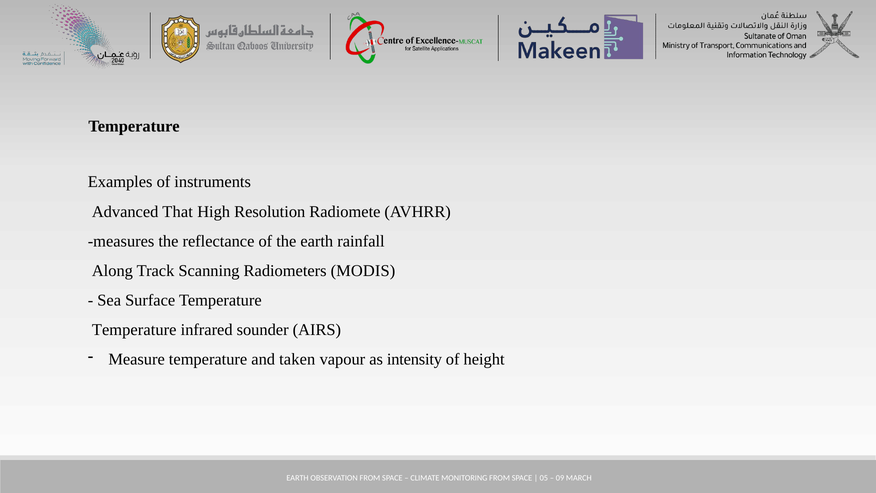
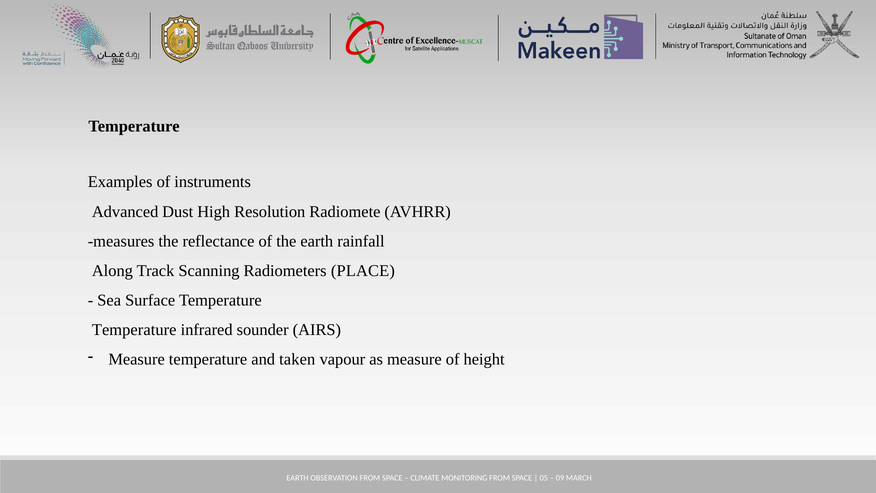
That: That -> Dust (178, 211)
MODIS: MODIS -> PLACE (363, 271)
as intensity: intensity -> measure (414, 359)
